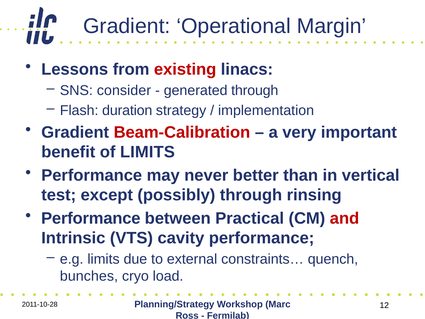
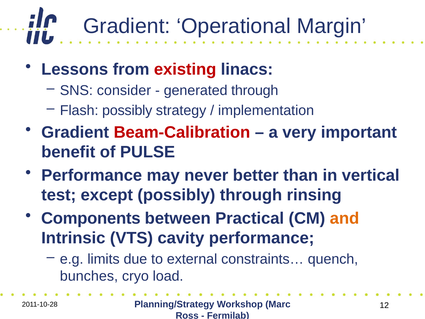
Flash duration: duration -> possibly (127, 110)
of LIMITS: LIMITS -> PULSE (148, 152)
Performance: Performance -> Components (91, 218)
and colour: red -> orange (345, 218)
